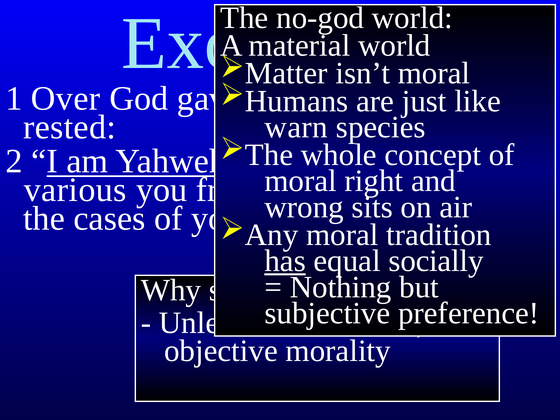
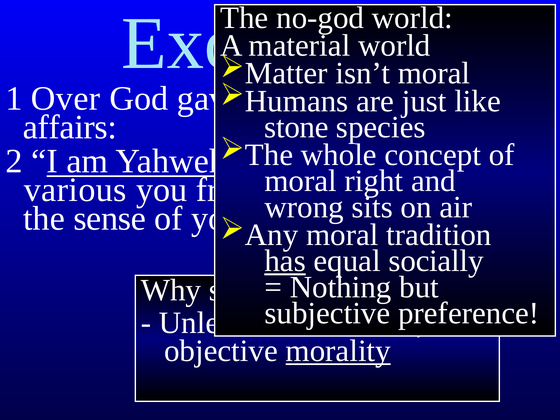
rested: rested -> affairs (70, 127)
warn: warn -> stone (296, 127)
cases: cases -> sense (110, 219)
morality underline: none -> present (338, 351)
